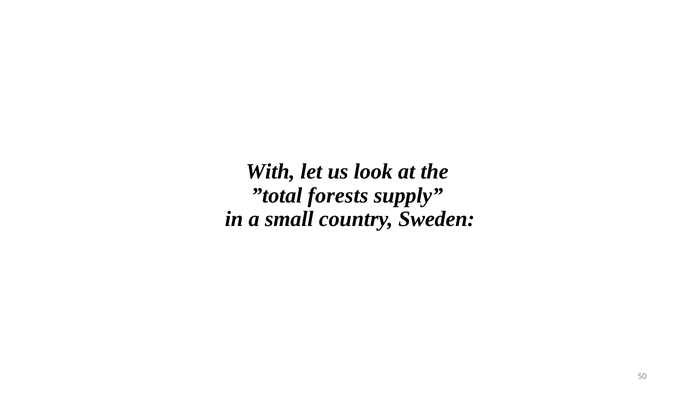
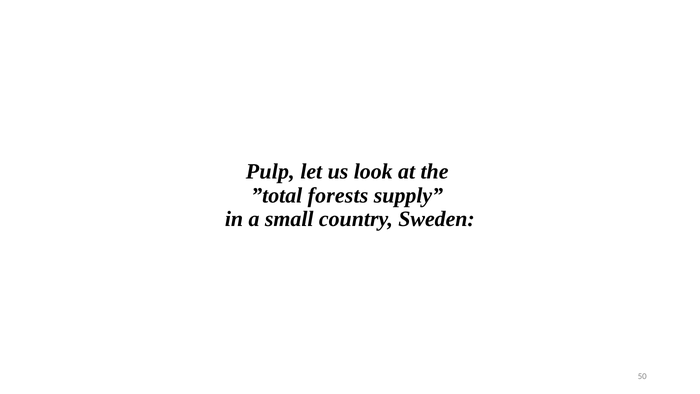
With: With -> Pulp (270, 172)
